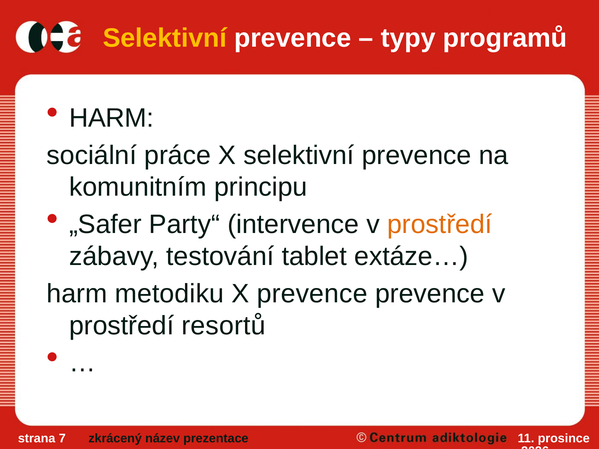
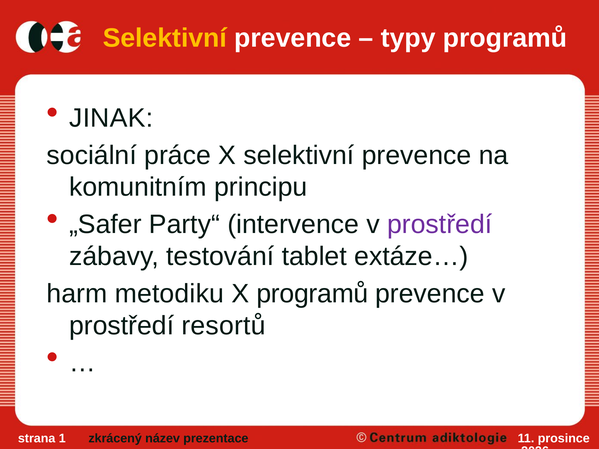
HARM: HARM -> JINAK (111, 118)
prostředí colour: orange -> purple (440, 225)
X prevence: prevence -> programů (312, 294)
7: 7 -> 1 (62, 439)
